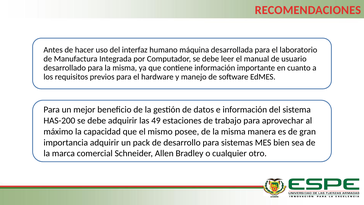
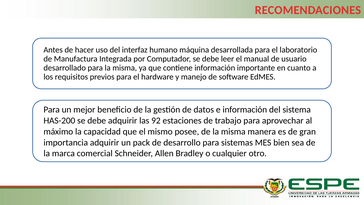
49: 49 -> 92 (156, 121)
